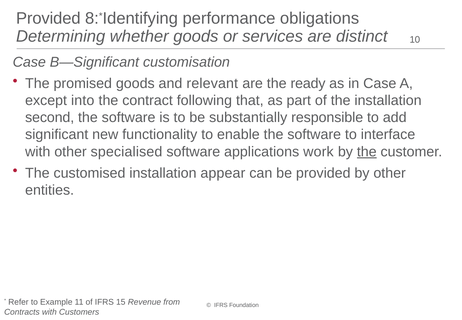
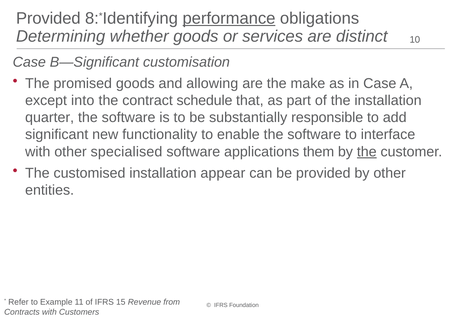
performance underline: none -> present (229, 19)
relevant: relevant -> allowing (212, 83)
ready: ready -> make (308, 83)
following: following -> schedule (204, 100)
second: second -> quarter (50, 117)
work: work -> them (319, 152)
